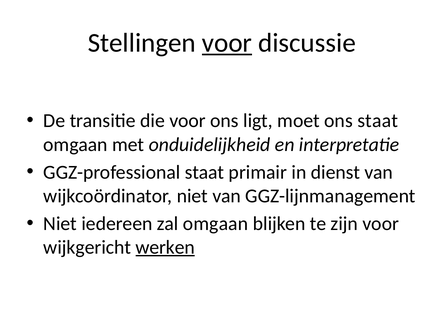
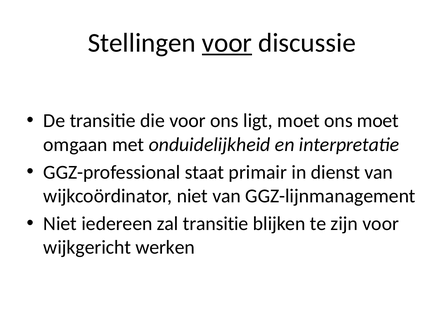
ons staat: staat -> moet (378, 121)
zal omgaan: omgaan -> transitie (216, 224)
werken underline: present -> none (165, 247)
